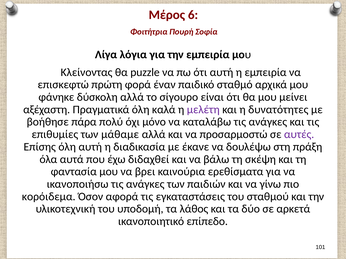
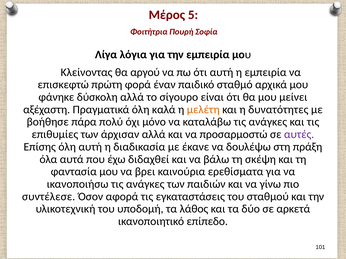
6: 6 -> 5 (193, 15)
puzzle: puzzle -> αργού (145, 72)
μελέτη colour: purple -> orange (203, 110)
μάθαμε: μάθαμε -> άρχισαν (120, 135)
κορόιδεμα: κορόιδεμα -> συντέλεσε (49, 197)
